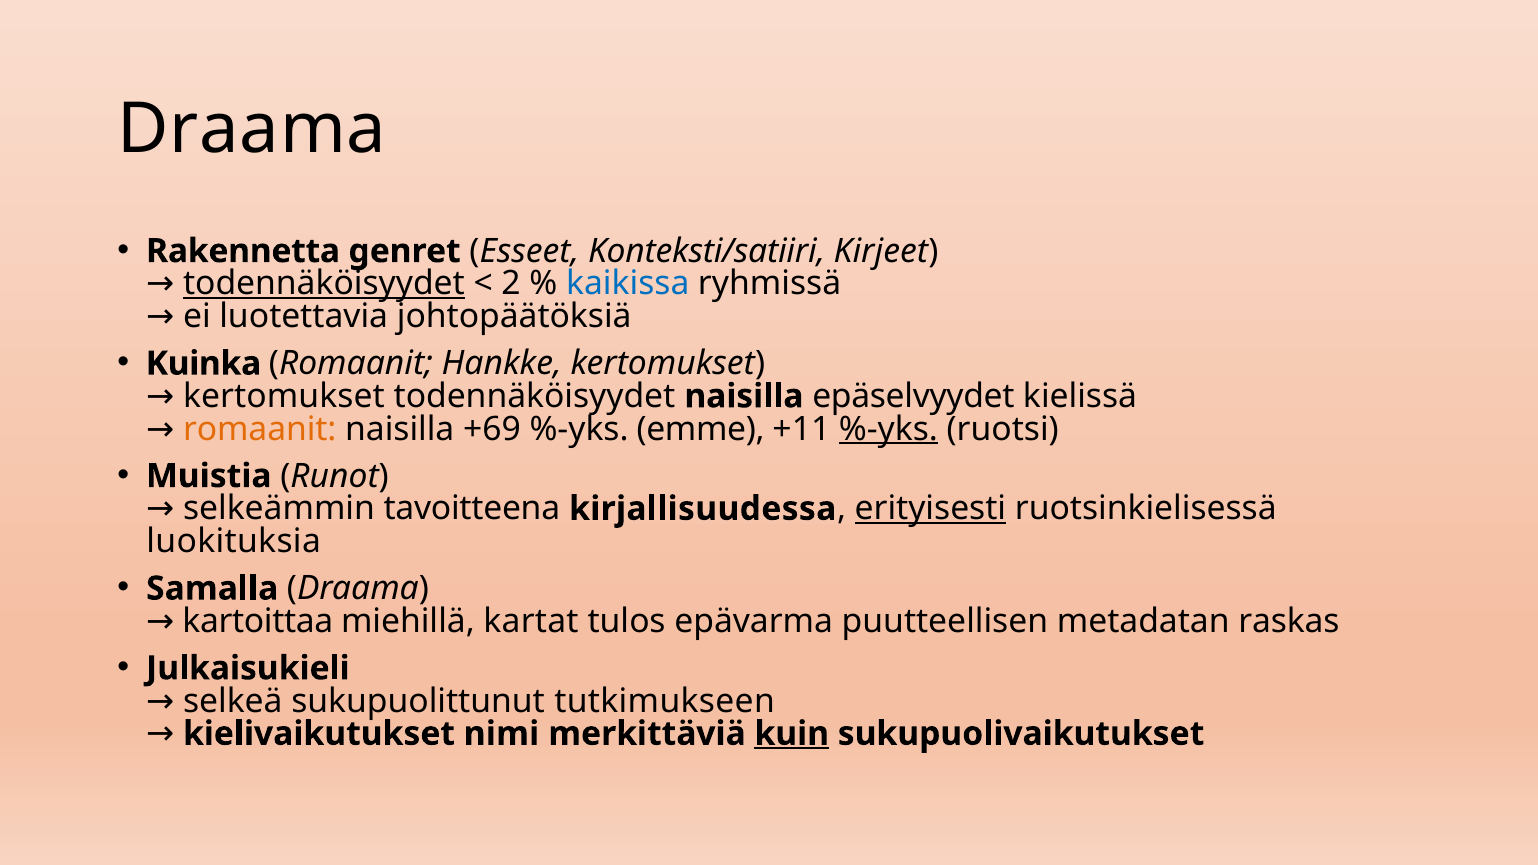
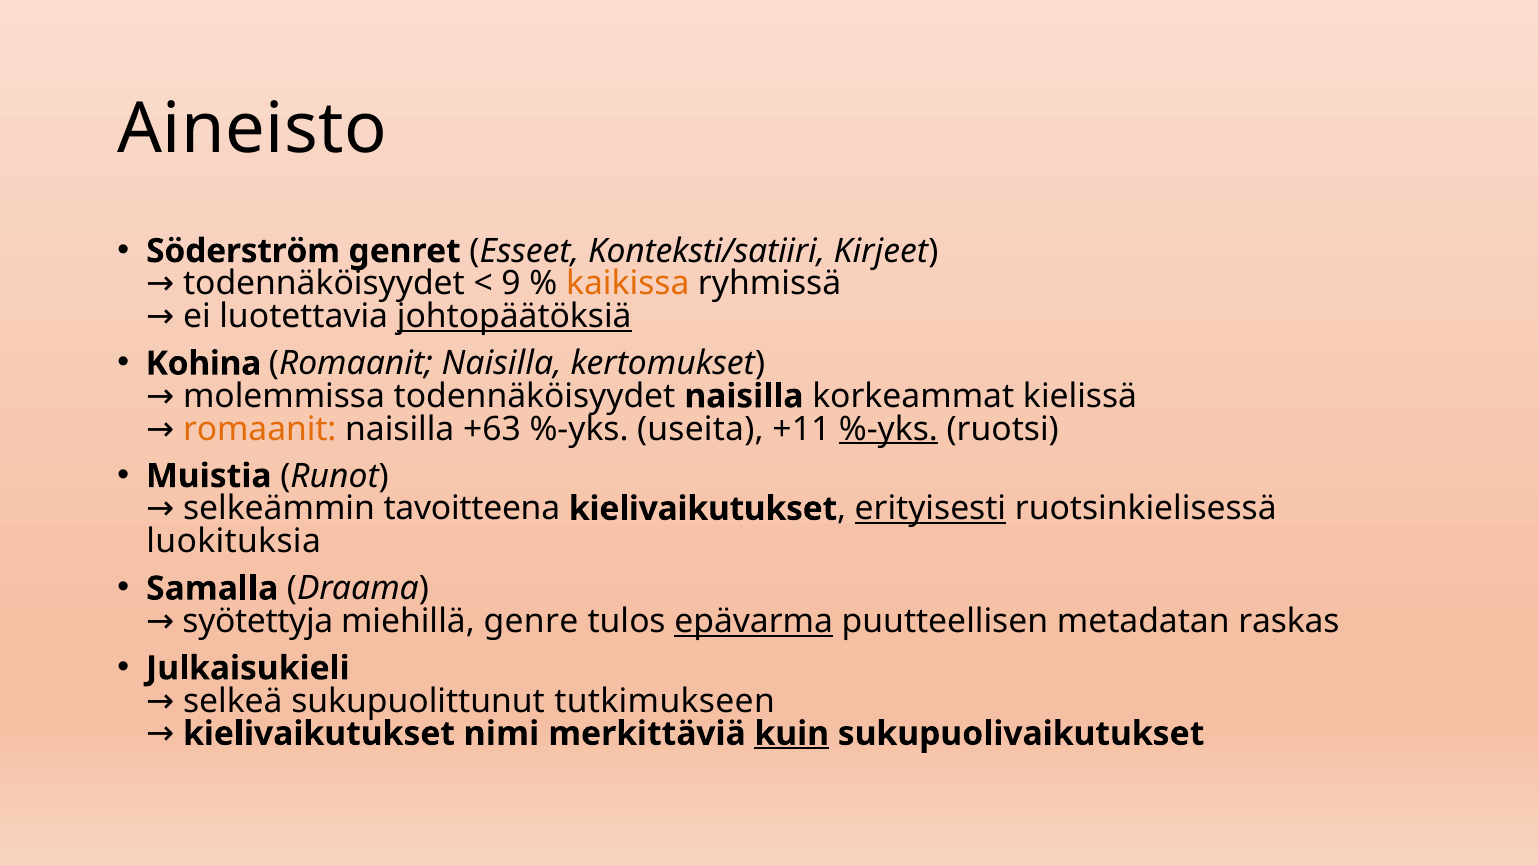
Draama: Draama -> Aineisto (252, 129)
Rakennetta: Rakennetta -> Söderström (243, 251)
todennäköisyydet underline: present -> none (324, 284)
2: 2 -> 9 (511, 284)
kaikissa colour: blue -> orange (628, 284)
johtopäätöksiä underline: none -> present (514, 317)
Kuinka: Kuinka -> Kohina (203, 364)
Hankke: Hankke -> Naisilla (502, 364)
epäselvyydet: epäselvyydet -> korkeammat (913, 396)
kertomukset: kertomukset -> molemmissa (284, 396)
+69: +69 -> +63 (492, 429)
emme: emme -> useita (700, 429)
kirjallisuudessa: kirjallisuudessa -> kielivaikutukset (703, 509)
kartoittaa: kartoittaa -> syötettyja (258, 621)
kartat: kartat -> genre (531, 621)
epävarma underline: none -> present (754, 621)
